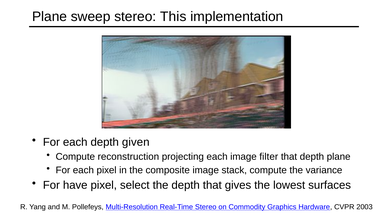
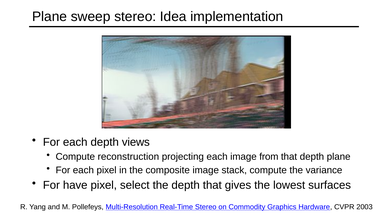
This: This -> Idea (173, 17)
given: given -> views (136, 142)
filter: filter -> from (269, 157)
